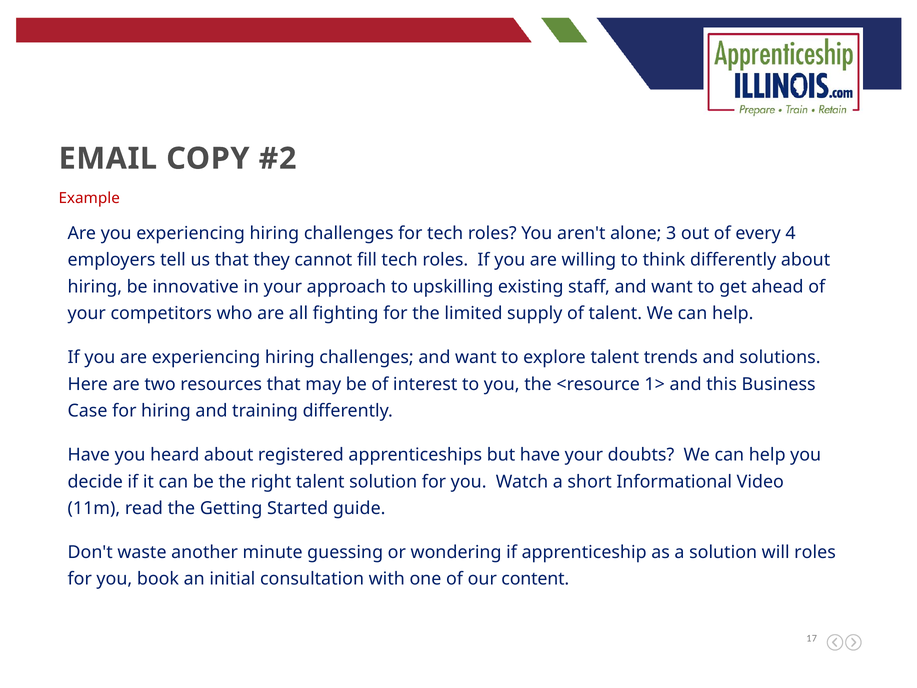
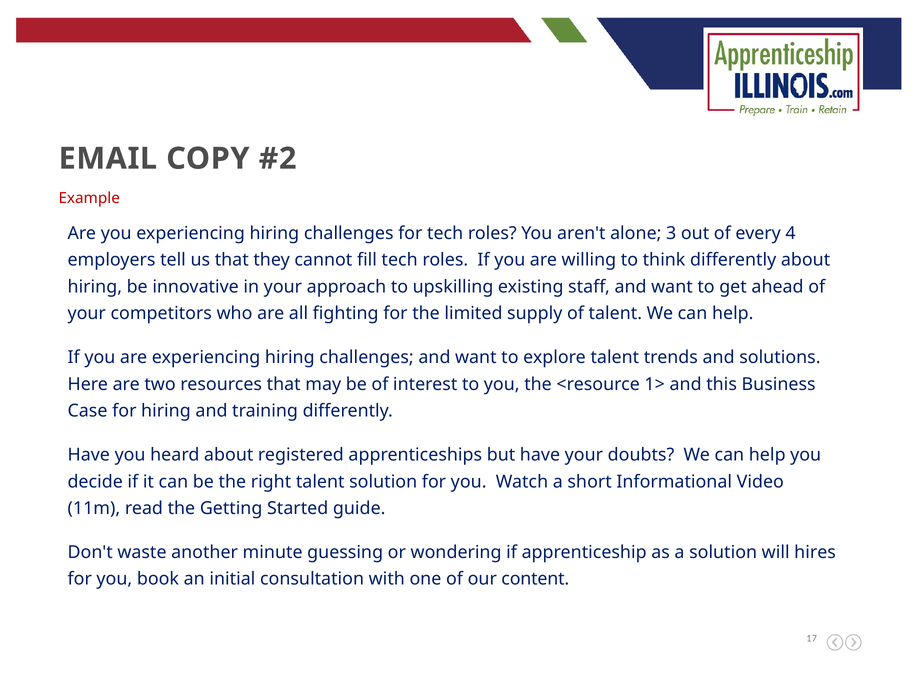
will roles: roles -> hires (815, 552)
